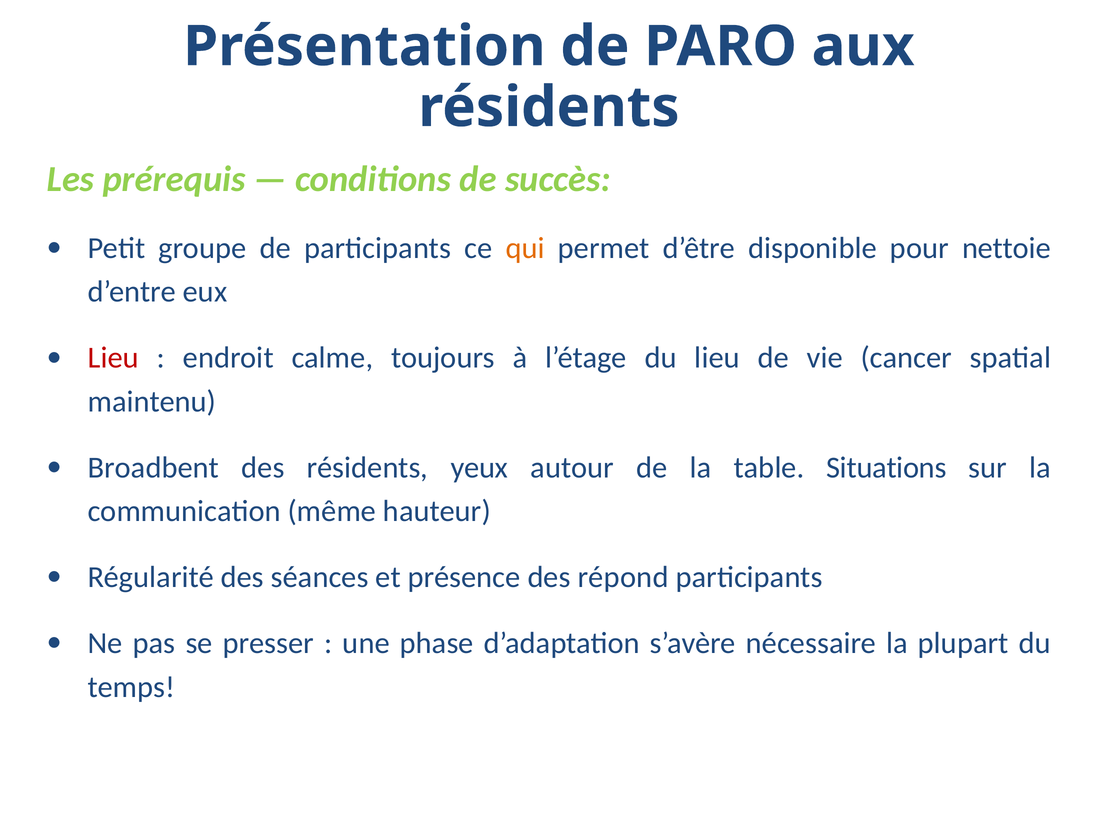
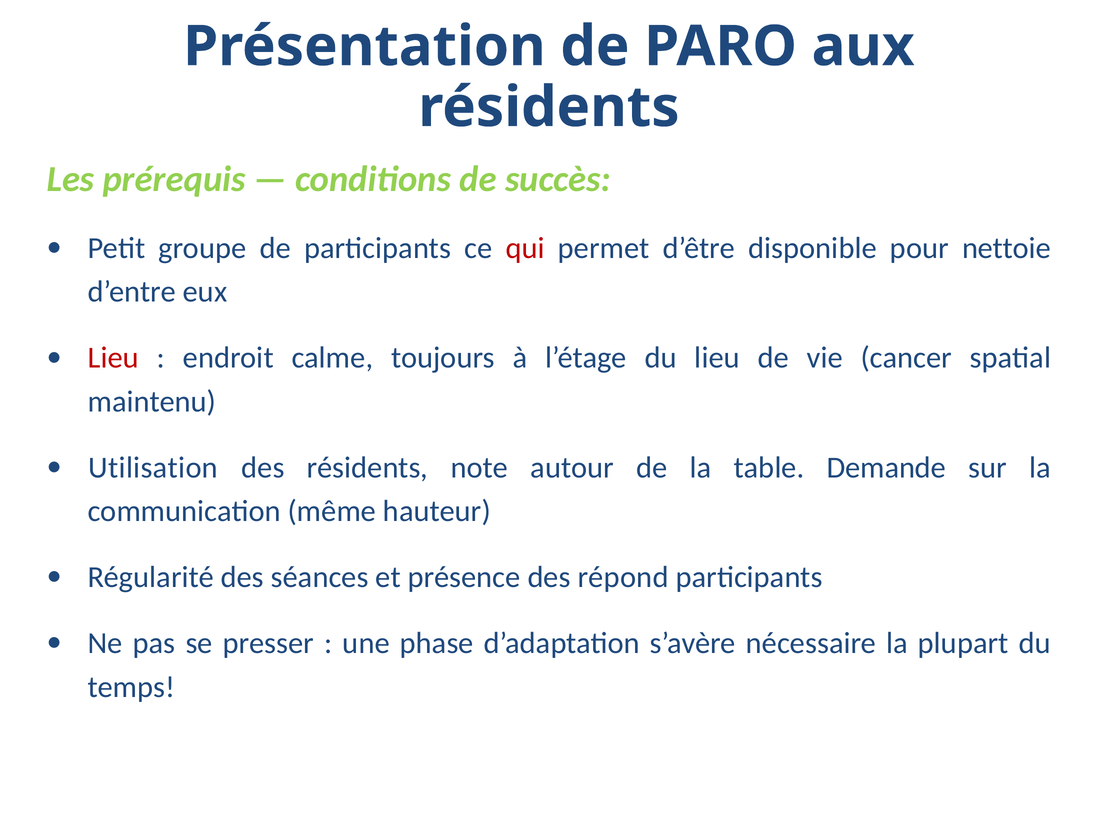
qui colour: orange -> red (525, 248)
Broadbent: Broadbent -> Utilisation (153, 468)
yeux: yeux -> note (479, 468)
Situations: Situations -> Demande (886, 468)
